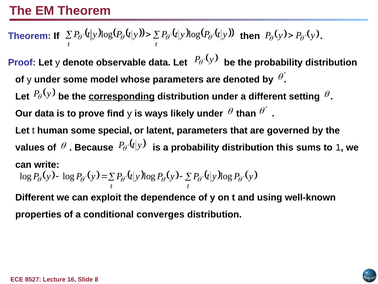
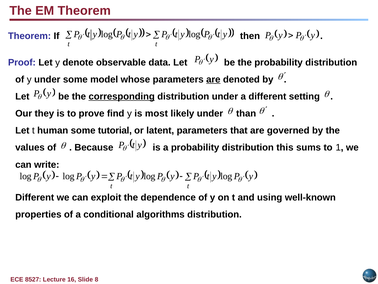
are underline: none -> present (213, 79)
Our data: data -> they (44, 113)
ways: ways -> most (156, 113)
special: special -> tutorial (115, 130)
converges: converges -> algorithms (160, 214)
